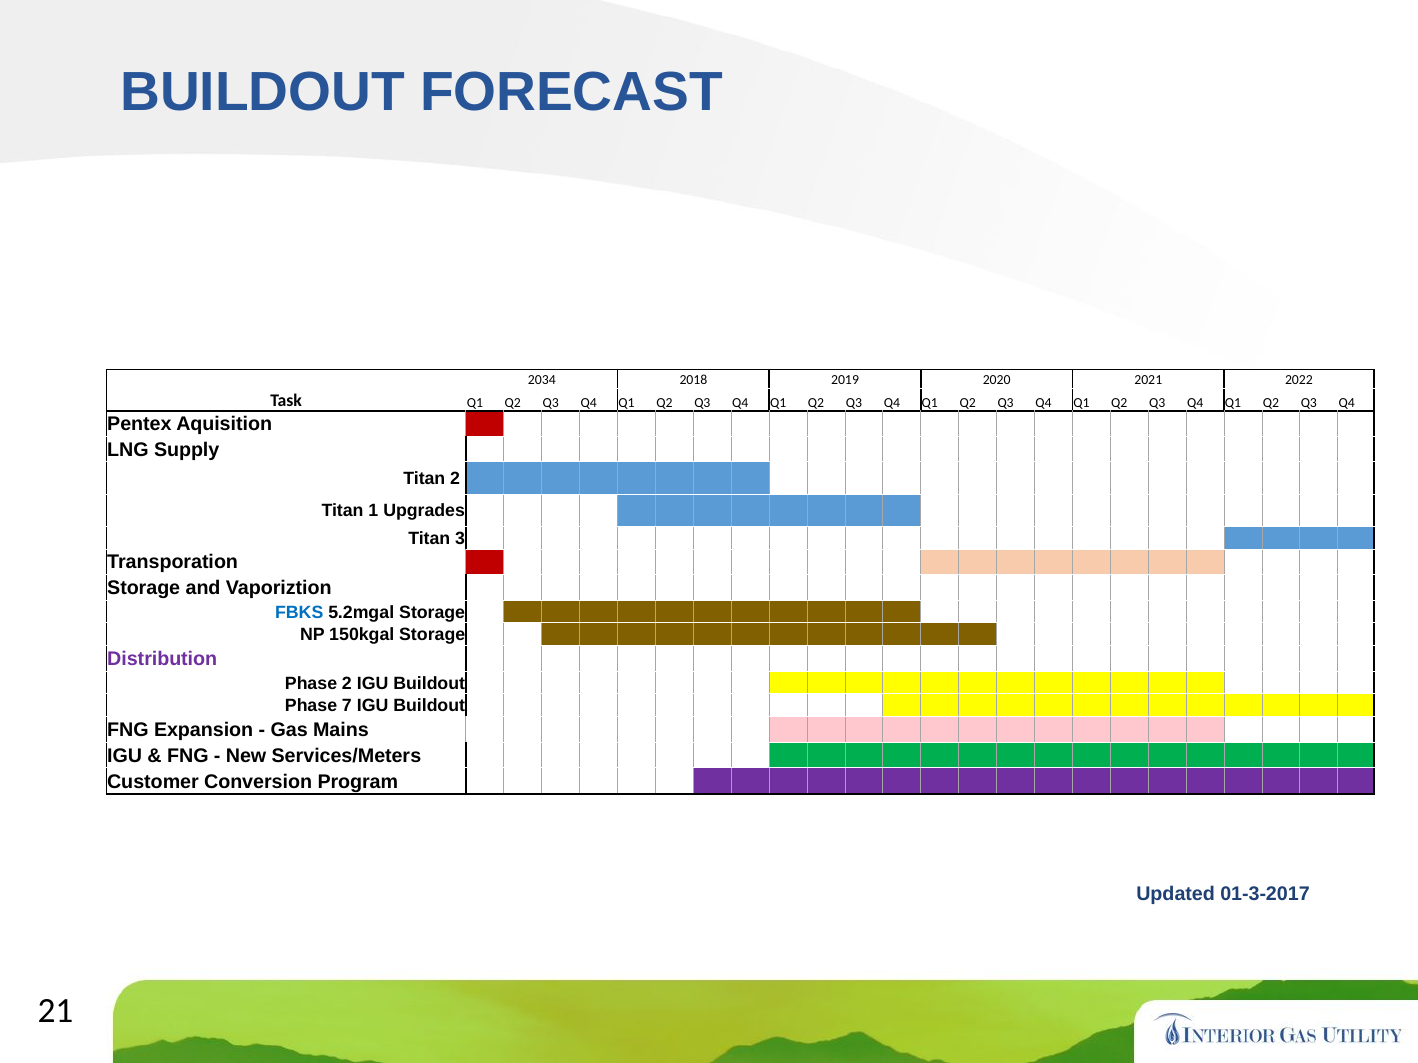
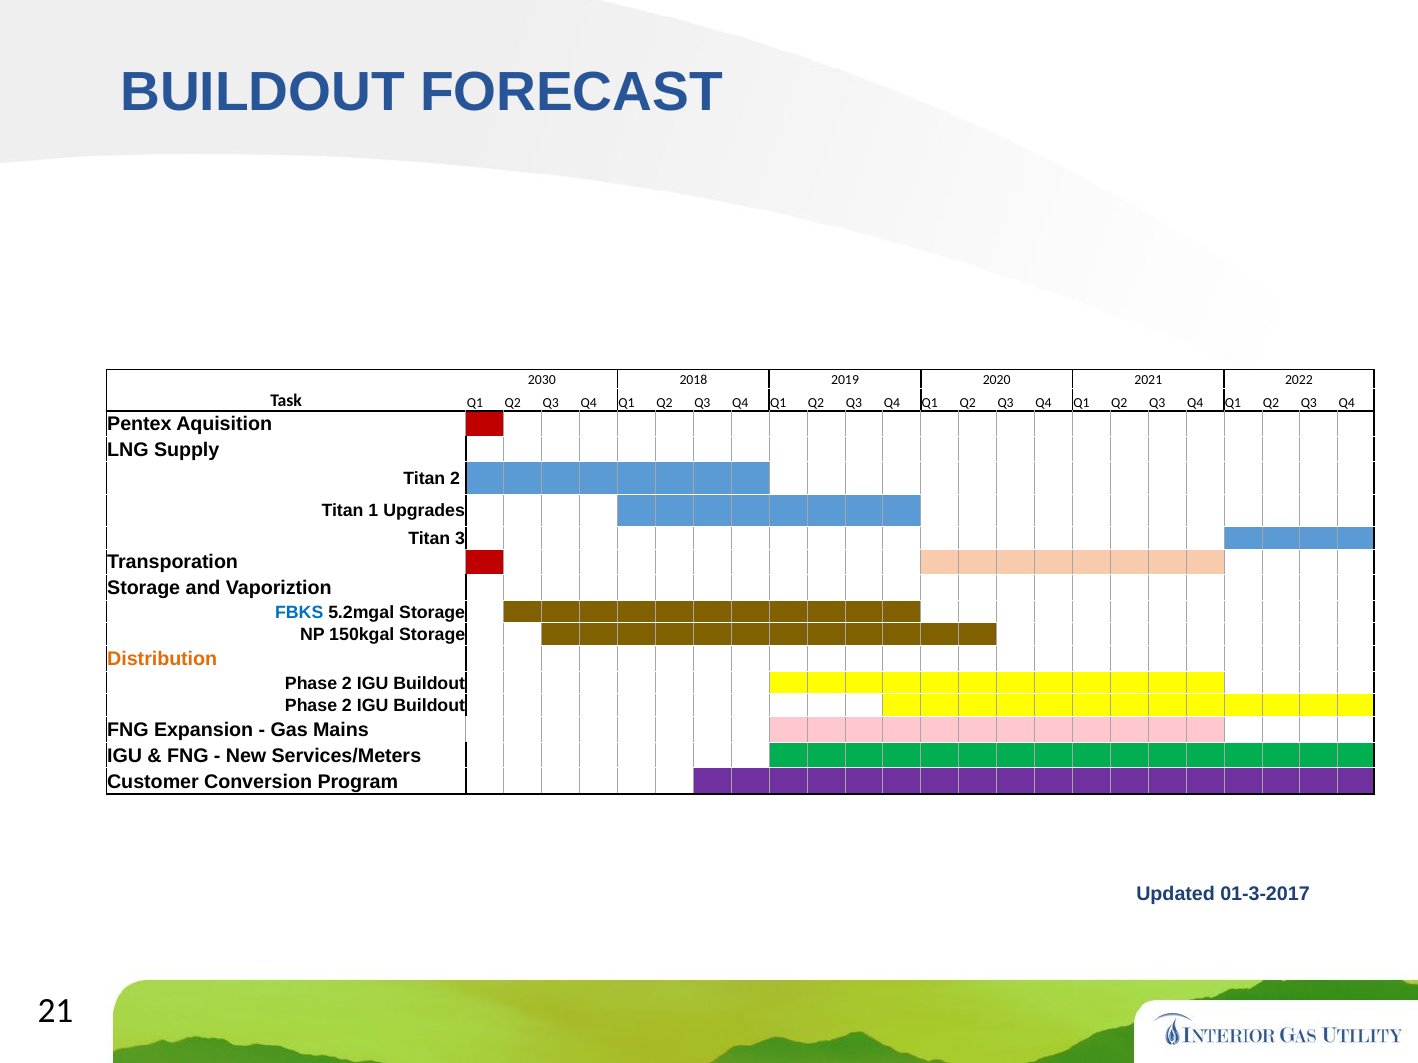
2034: 2034 -> 2030 (542, 380)
Distribution colour: purple -> orange (162, 659)
7: 7 -> 2 (347, 706)
